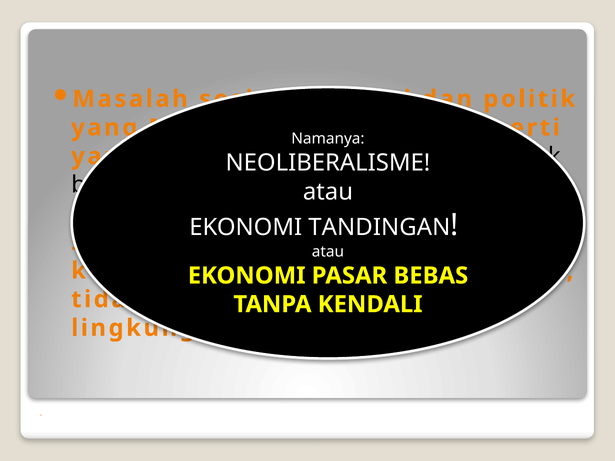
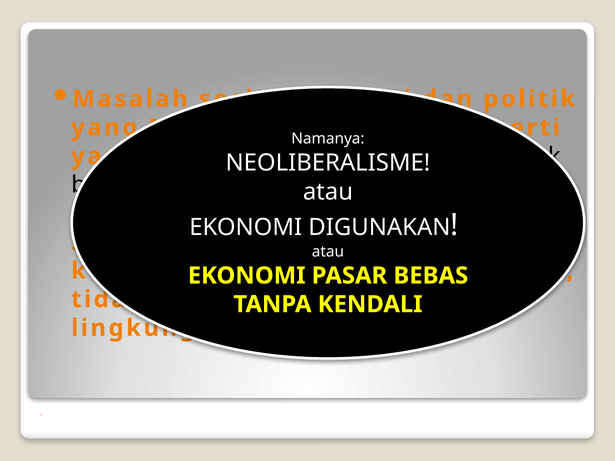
TANDINGAN: TANDINGAN -> DIGUNAKAN (379, 227)
